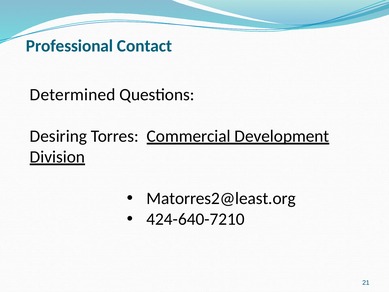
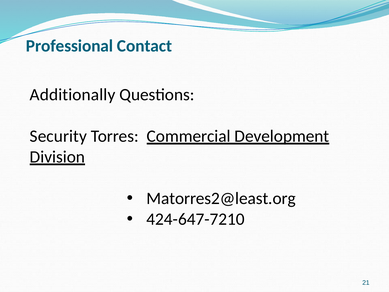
Determined: Determined -> Additionally (73, 95)
Desiring: Desiring -> Security (58, 136)
424-640-7210: 424-640-7210 -> 424-647-7210 (196, 219)
